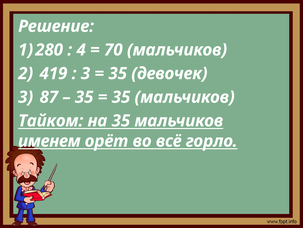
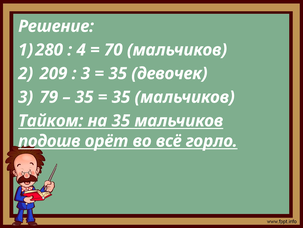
419: 419 -> 209 (53, 73)
87: 87 -> 79 (49, 97)
именем: именем -> подошв (49, 141)
